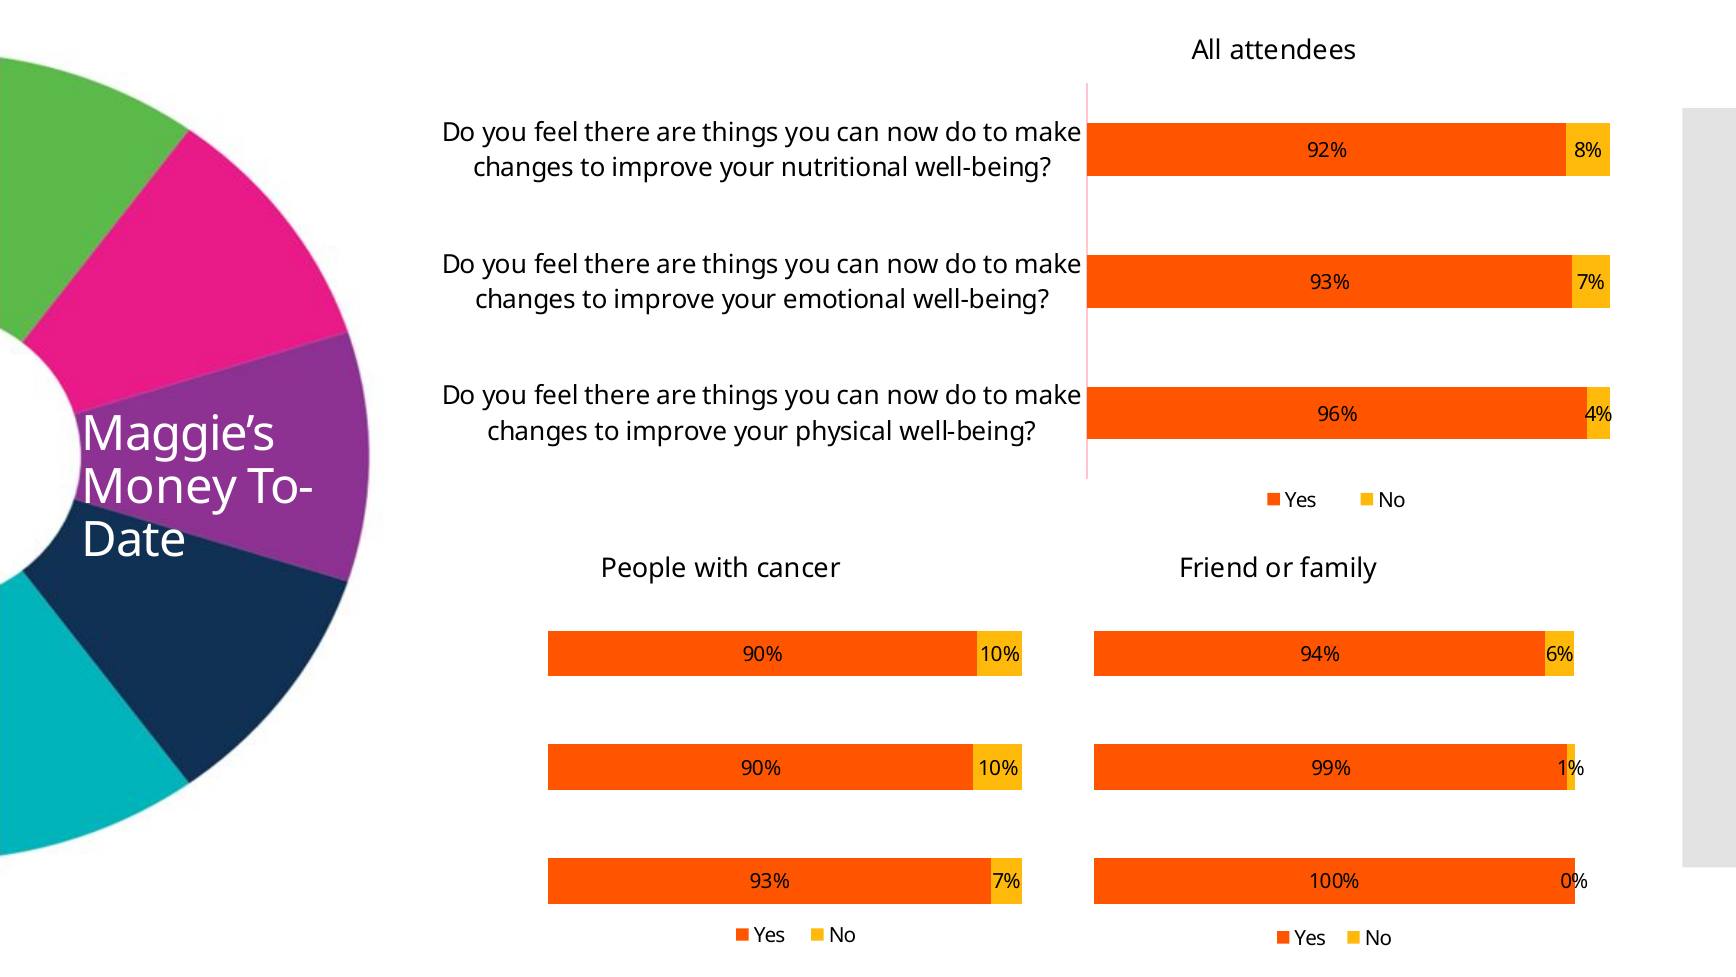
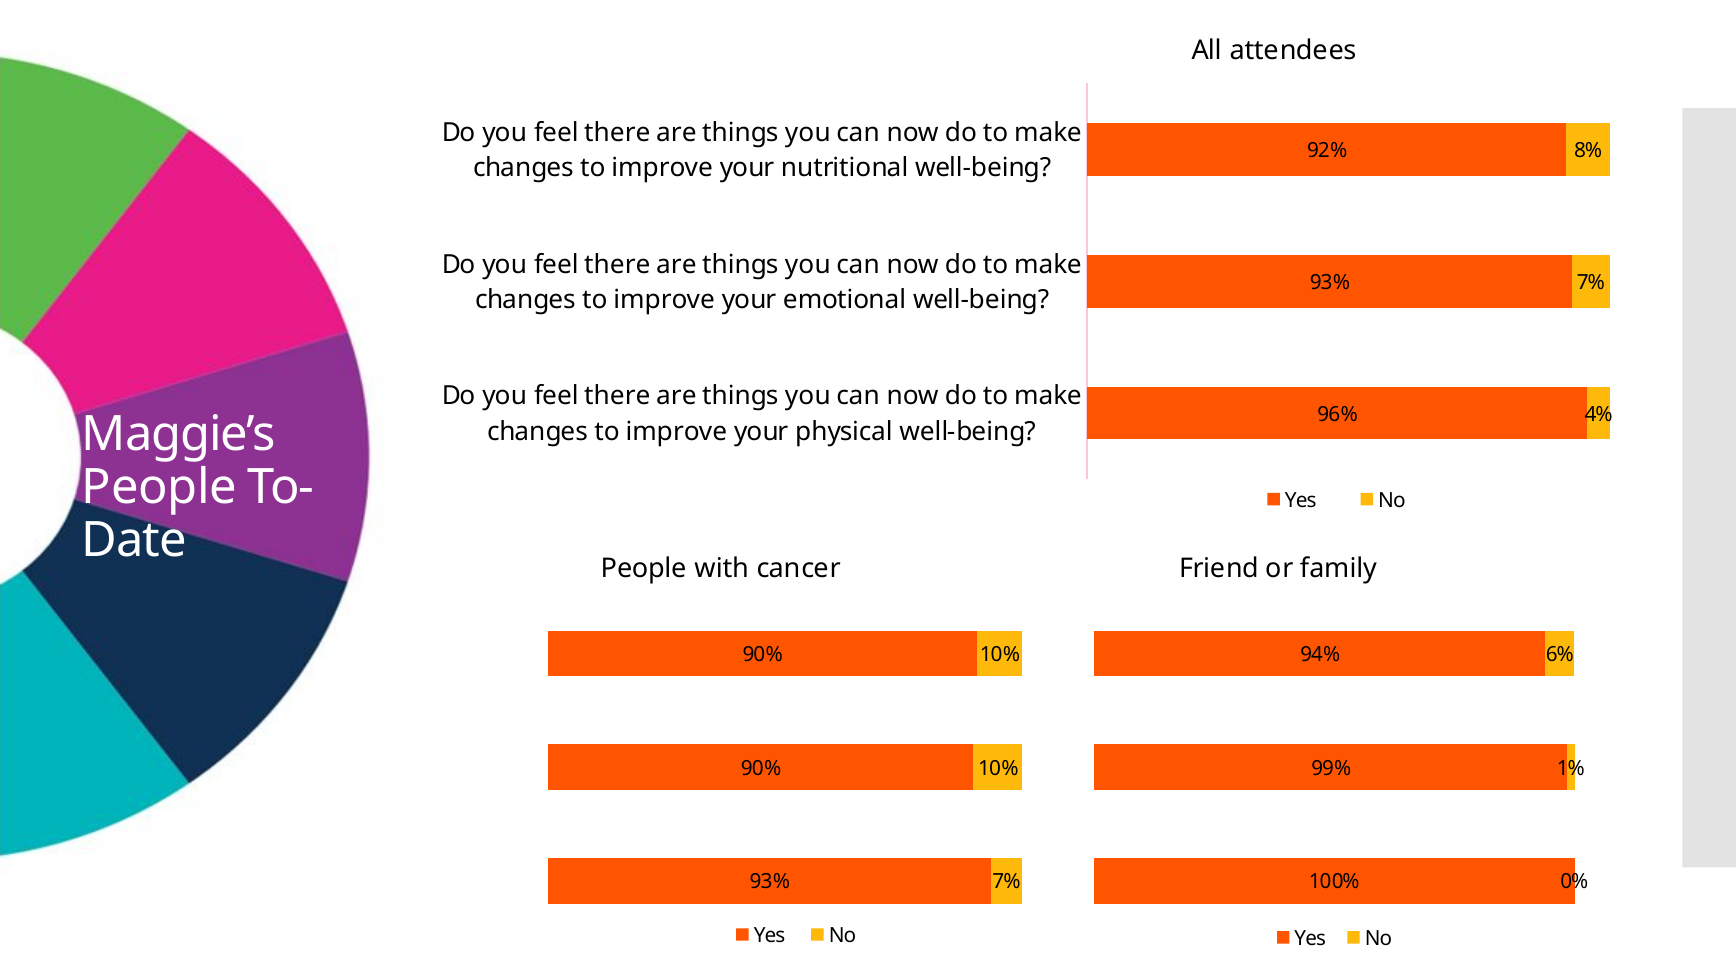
Money: Money -> People (160, 487)
